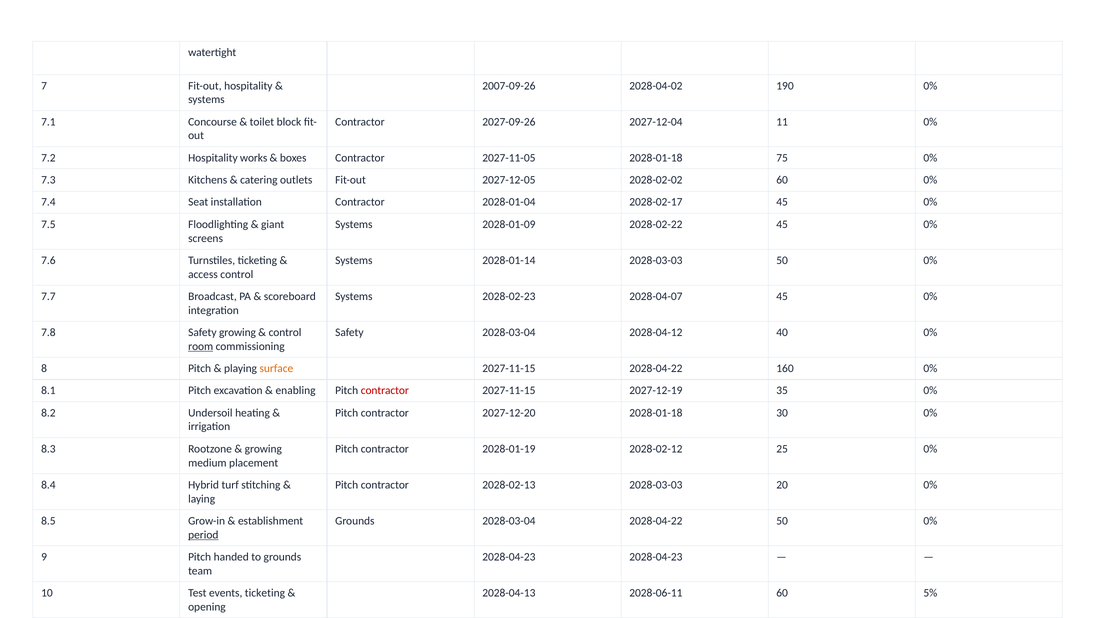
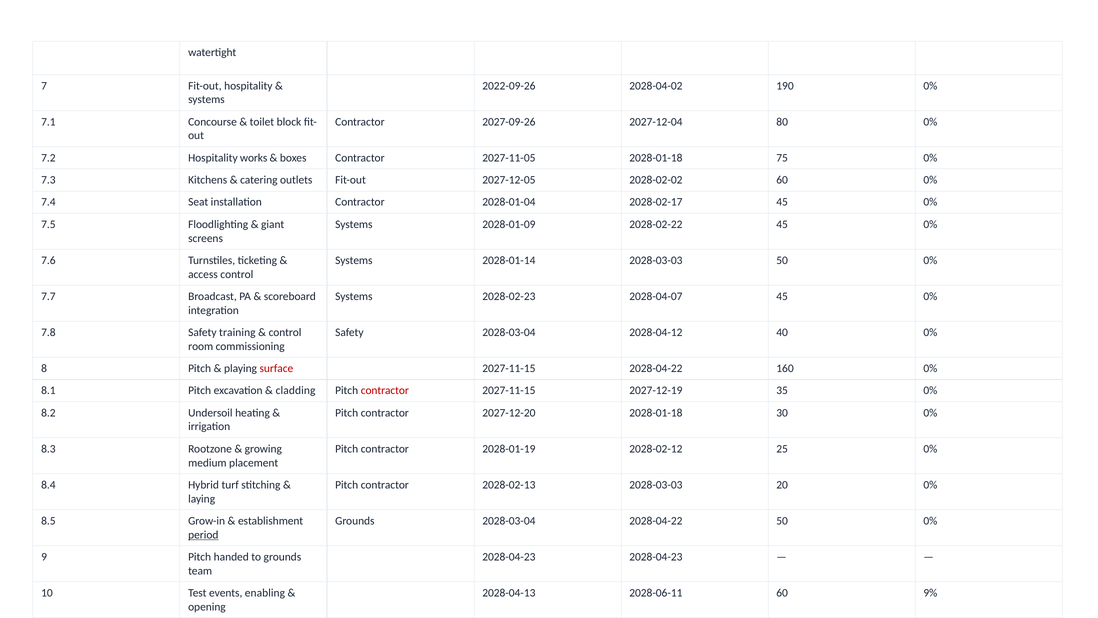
2007-09-26: 2007-09-26 -> 2022-09-26 (509, 86)
2027-12-04 11: 11 -> 80 (782, 122)
Safety growing: growing -> training (237, 332)
room underline: present -> none (201, 346)
surface colour: orange -> red (276, 368)
enabling: enabling -> cladding (296, 390)
events ticketing: ticketing -> enabling (265, 593)
5%: 5% -> 9% (930, 593)
